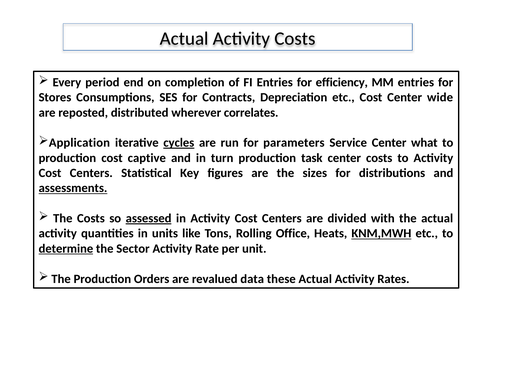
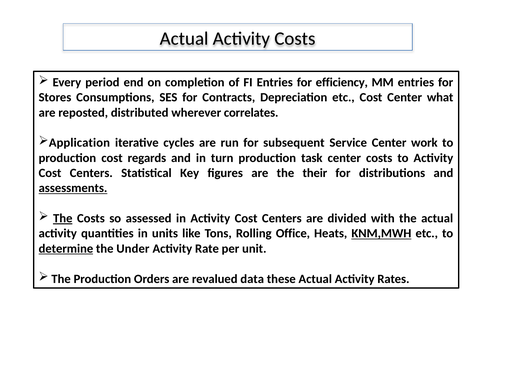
wide: wide -> what (440, 98)
cycles underline: present -> none (179, 143)
parameters: parameters -> subsequent (294, 143)
what: what -> work (424, 143)
captive: captive -> regards (147, 158)
sizes: sizes -> their (315, 173)
The underline: none -> present (63, 219)
assessed underline: present -> none (149, 219)
Sector: Sector -> Under (133, 249)
